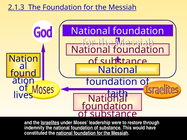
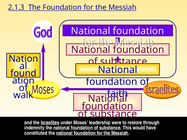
lives: lives -> walk (23, 95)
